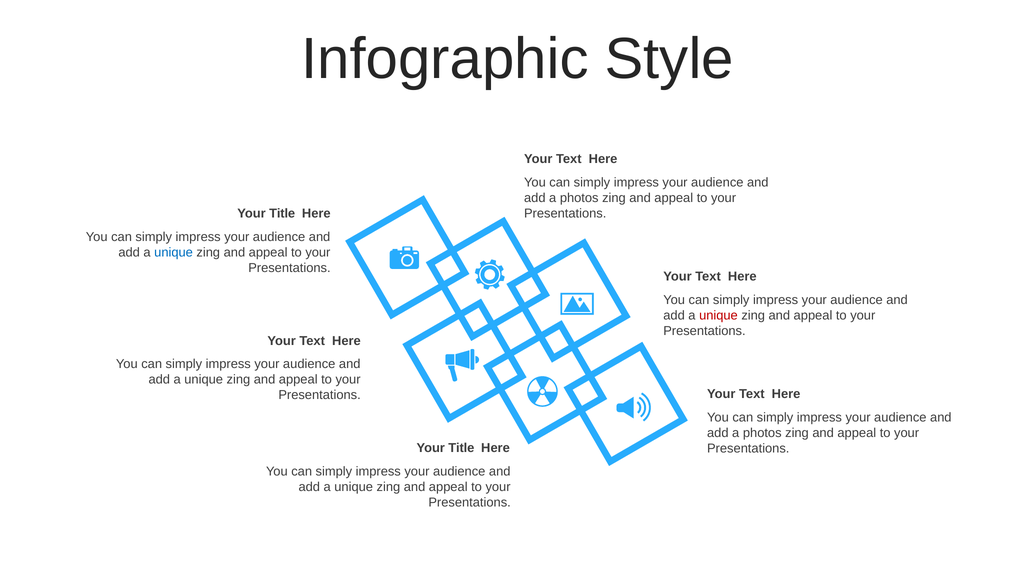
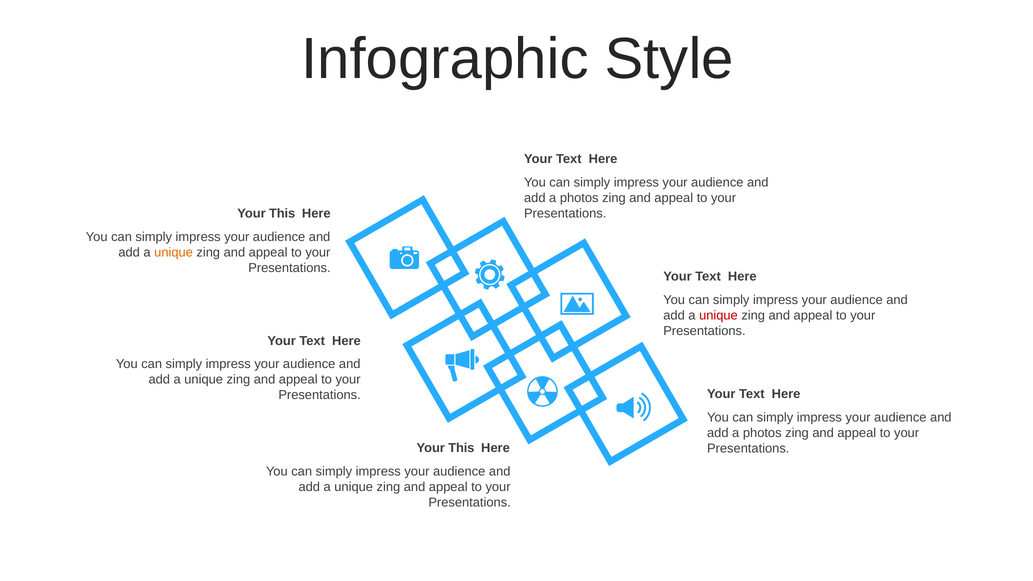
Title: Title -> This (282, 213)
unique colour: blue -> orange (174, 252)
Title: Title -> This (461, 448)
